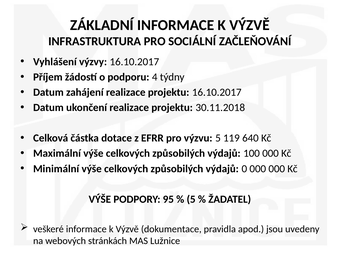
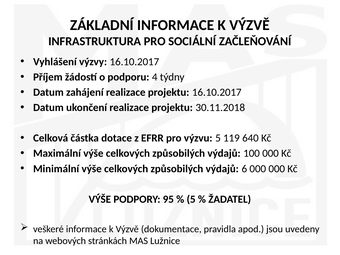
0: 0 -> 6 (244, 169)
